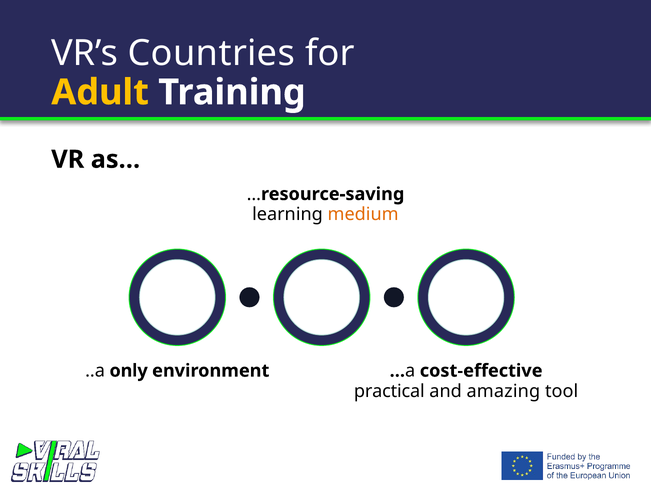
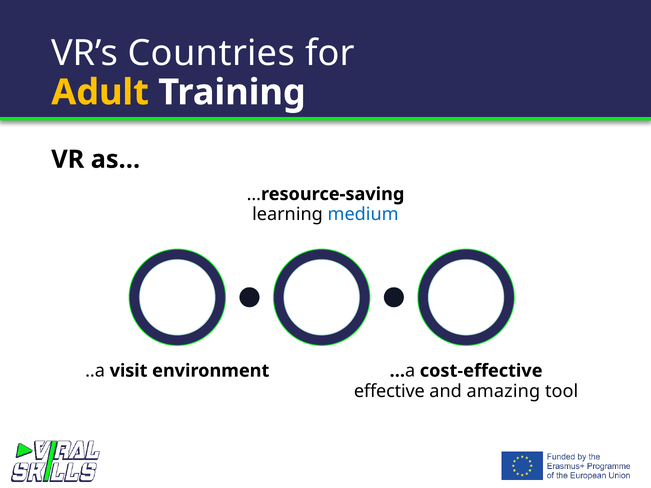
medium colour: orange -> blue (363, 215)
only: only -> visit (129, 371)
practical: practical -> effective (389, 391)
